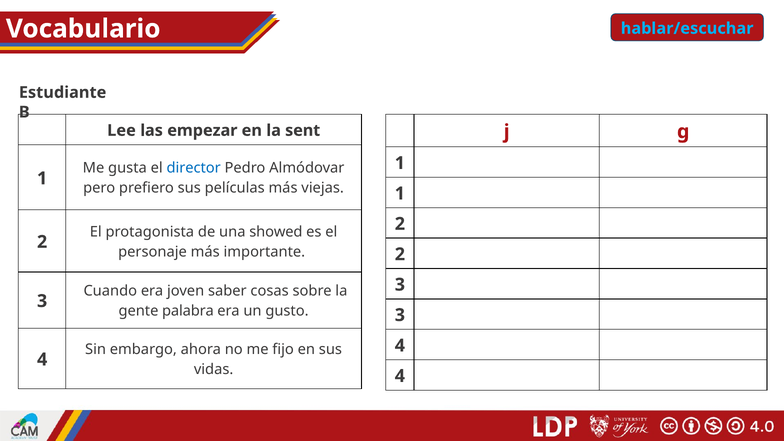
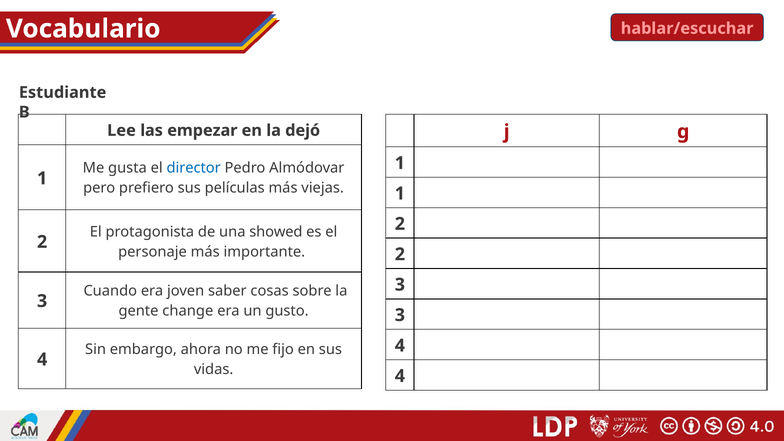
hablar/escuchar colour: light blue -> pink (687, 28)
sent: sent -> dejó (303, 130)
palabra: palabra -> change (188, 311)
